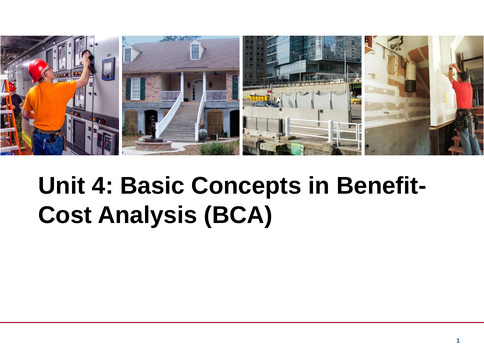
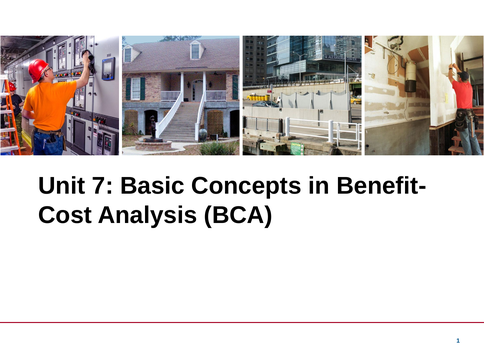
4: 4 -> 7 (103, 186)
